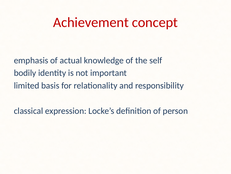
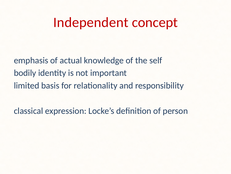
Achievement: Achievement -> Independent (91, 22)
